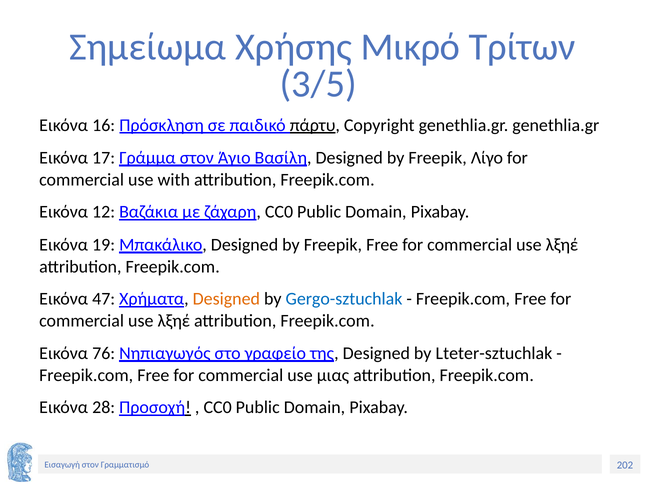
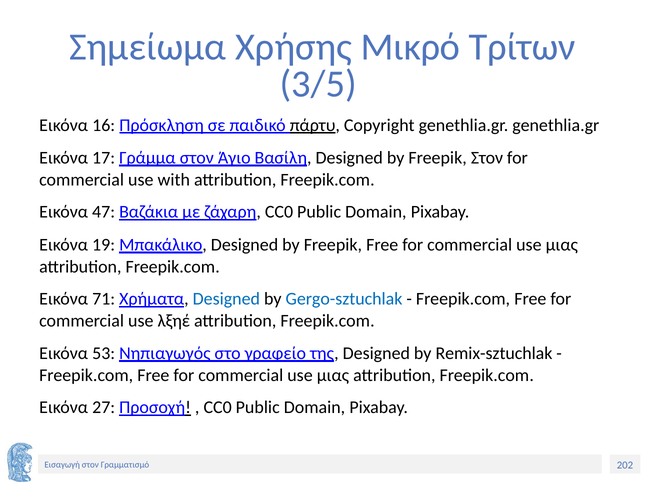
Freepik Λίγο: Λίγο -> Στον (487, 158)
12: 12 -> 47 (104, 212)
λξηέ: λξηέ -> μιας (562, 245)
47: 47 -> 71 (104, 299)
Designed colour: orange -> blue (226, 299)
76: 76 -> 53 (104, 353)
Lteter-sztuchlak: Lteter-sztuchlak -> Remix-sztuchlak (494, 353)
28: 28 -> 27 (104, 407)
